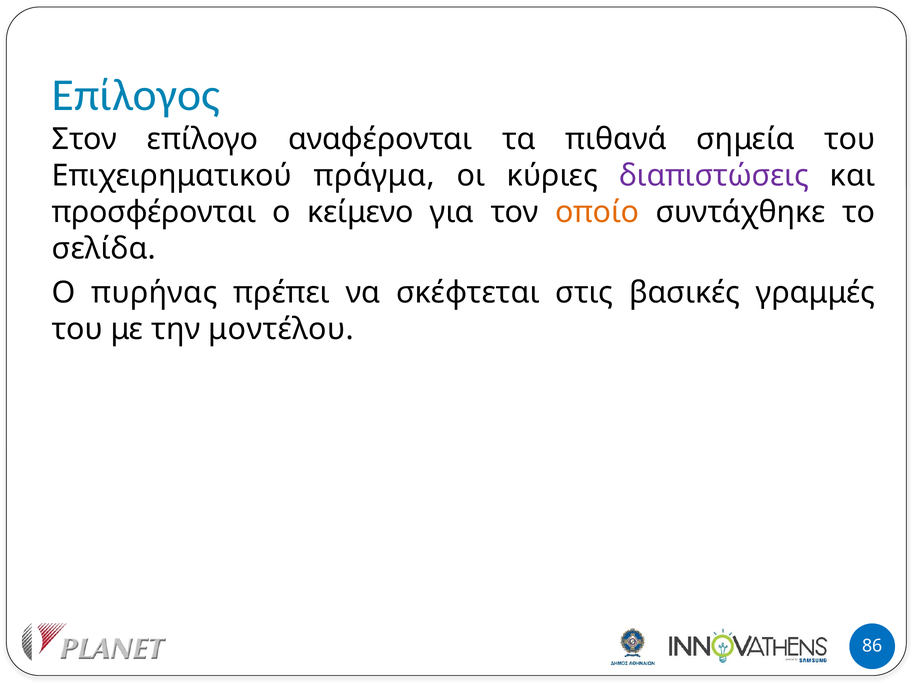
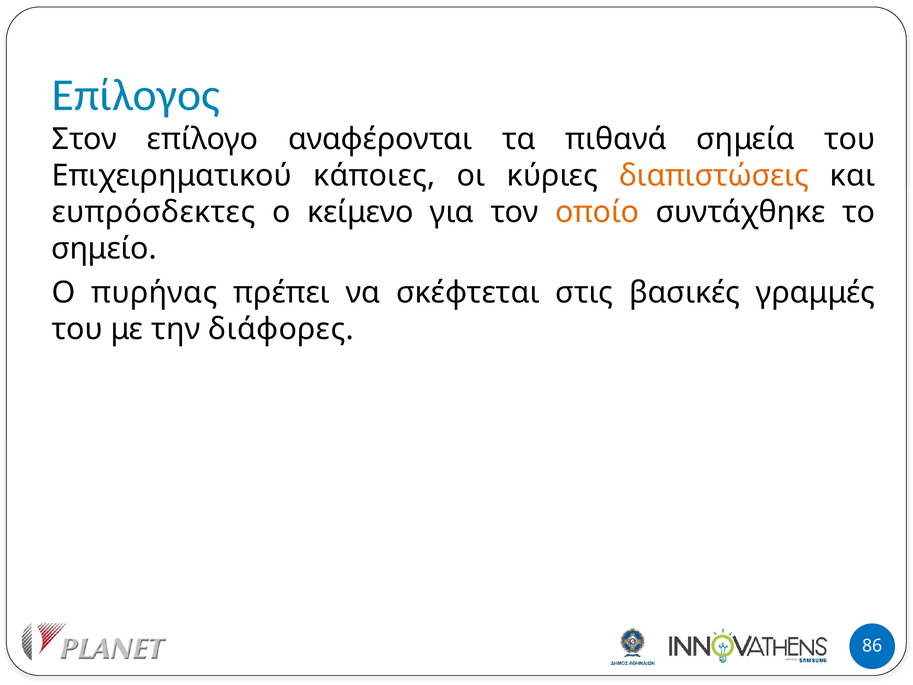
πράγμα: πράγμα -> κάποιες (374, 176)
διαπιστώσεις colour: purple -> orange (714, 176)
προσφέρονται: προσφέρονται -> ευπρόσδεκτες (154, 212)
σελίδα: σελίδα -> σημείο (104, 249)
μοντέλου: μοντέλου -> διάφορες (281, 329)
